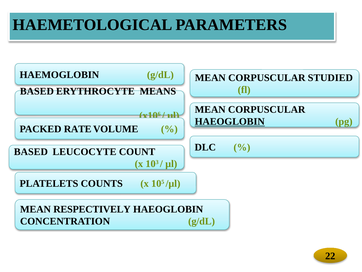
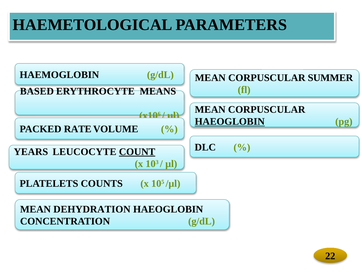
STUDIED: STUDIED -> SUMMER (330, 78)
BASED: BASED -> YEARS (31, 152)
COUNT underline: none -> present (137, 152)
RESPECTIVELY: RESPECTIVELY -> DEHYDRATION (92, 209)
